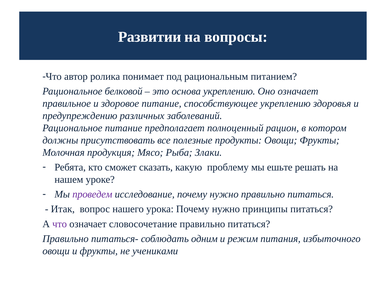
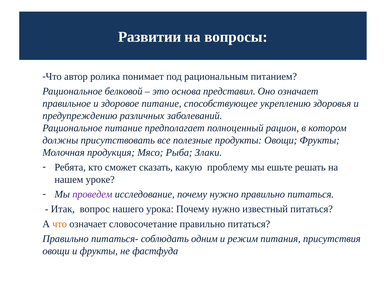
основа укреплению: укреплению -> представил (229, 91)
принципы: принципы -> известный (265, 209)
что colour: purple -> orange (60, 224)
избыточного: избыточного -> присутствия (332, 238)
учениками: учениками -> фастфуда (155, 251)
